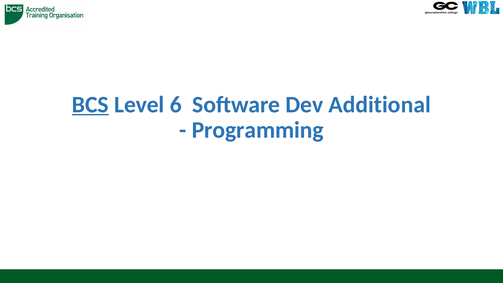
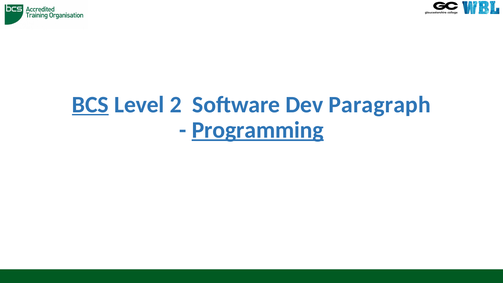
6: 6 -> 2 (176, 105)
Additional: Additional -> Paragraph (380, 105)
Programming underline: none -> present (258, 130)
